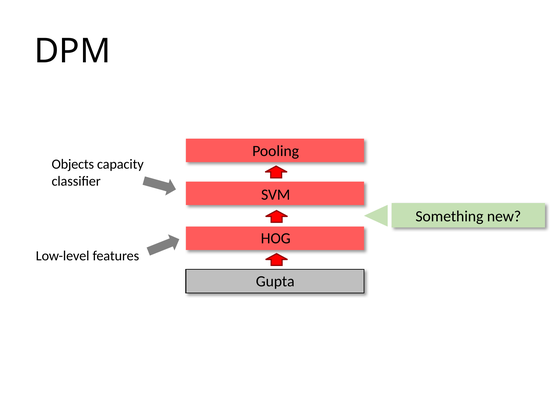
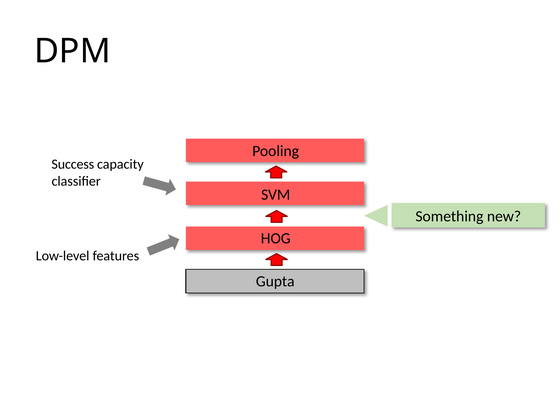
Objects: Objects -> Success (73, 164)
